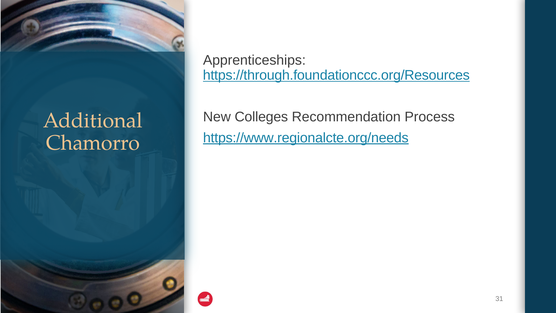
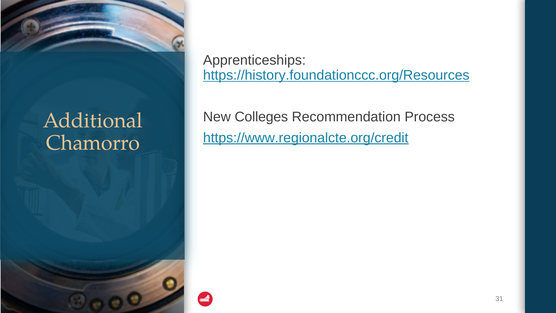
https://through.foundationccc.org/Resources: https://through.foundationccc.org/Resources -> https://history.foundationccc.org/Resources (336, 75)
https://www.regionalcte.org/needs: https://www.regionalcte.org/needs -> https://www.regionalcte.org/credit (306, 138)
